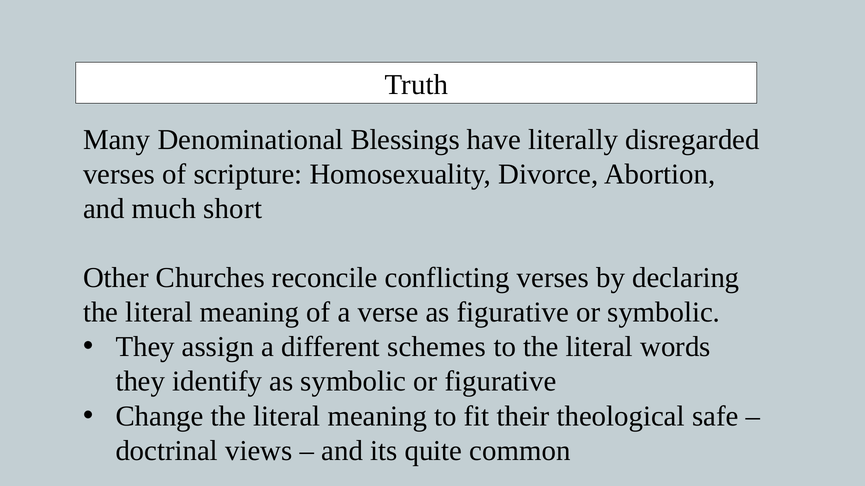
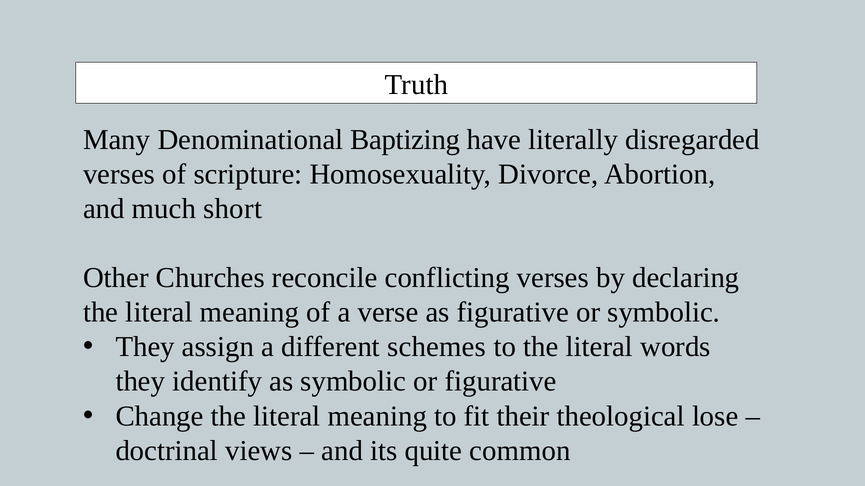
Blessings: Blessings -> Baptizing (405, 140)
safe: safe -> lose (715, 417)
